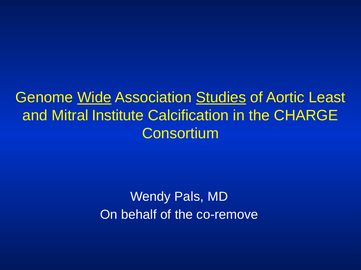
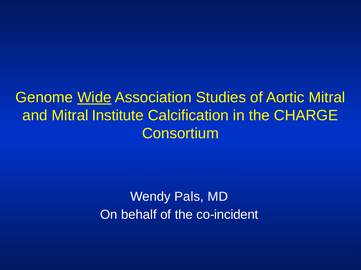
Studies underline: present -> none (221, 98)
Aortic Least: Least -> Mitral (327, 98)
co-remove: co-remove -> co-incident (227, 215)
